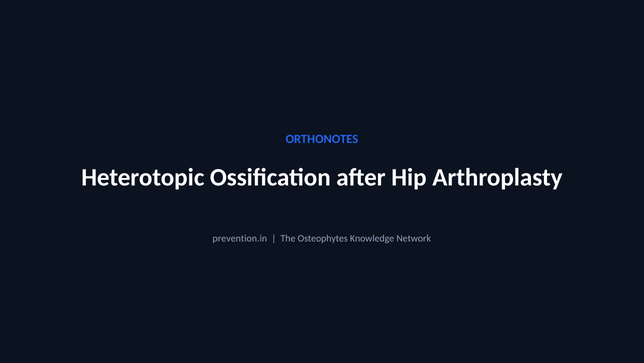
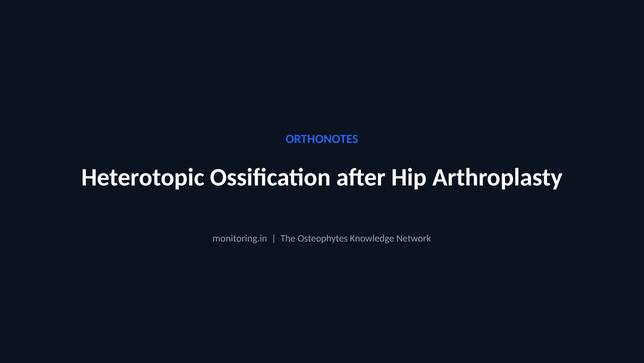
prevention.in: prevention.in -> monitoring.in (240, 238)
